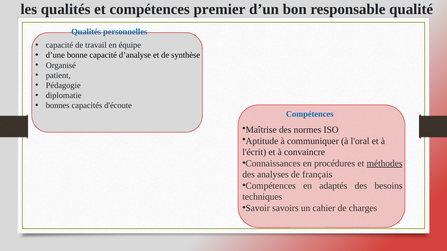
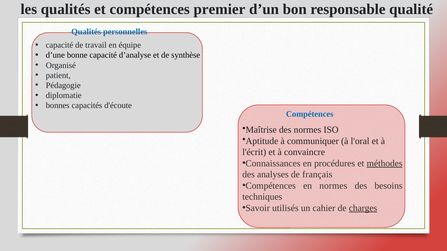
en adaptés: adaptés -> normes (333, 186)
savoirs: savoirs -> utilisés (285, 208)
charges underline: none -> present (363, 208)
